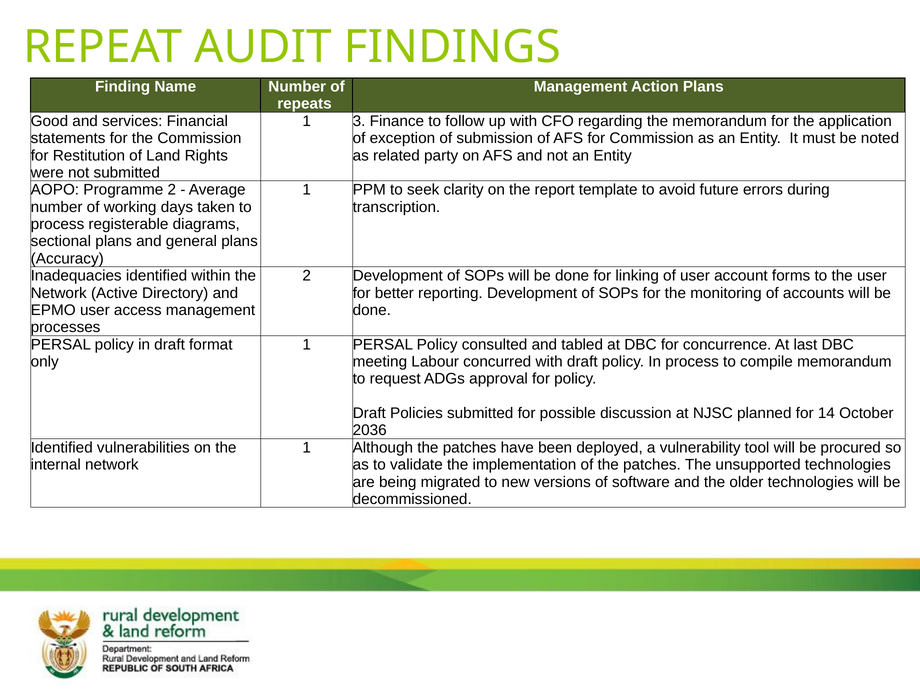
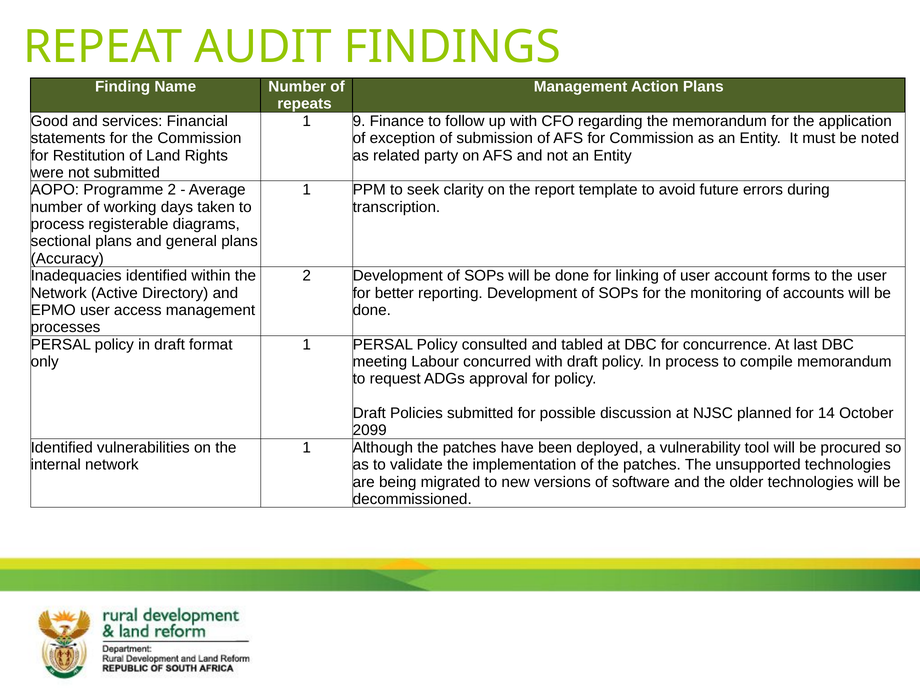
3: 3 -> 9 (359, 121)
2036: 2036 -> 2099 (370, 430)
